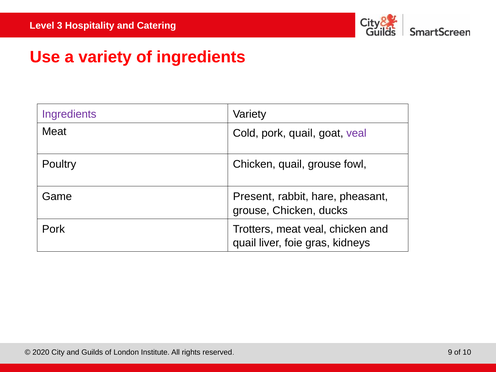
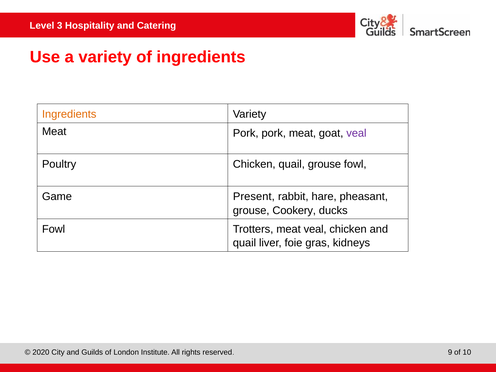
Ingredients colour: purple -> orange (69, 114)
Meat Cold: Cold -> Pork (246, 133)
pork quail: quail -> meat (302, 133)
grouse Chicken: Chicken -> Cookery (294, 210)
Pork: Pork -> Fowl (54, 229)
